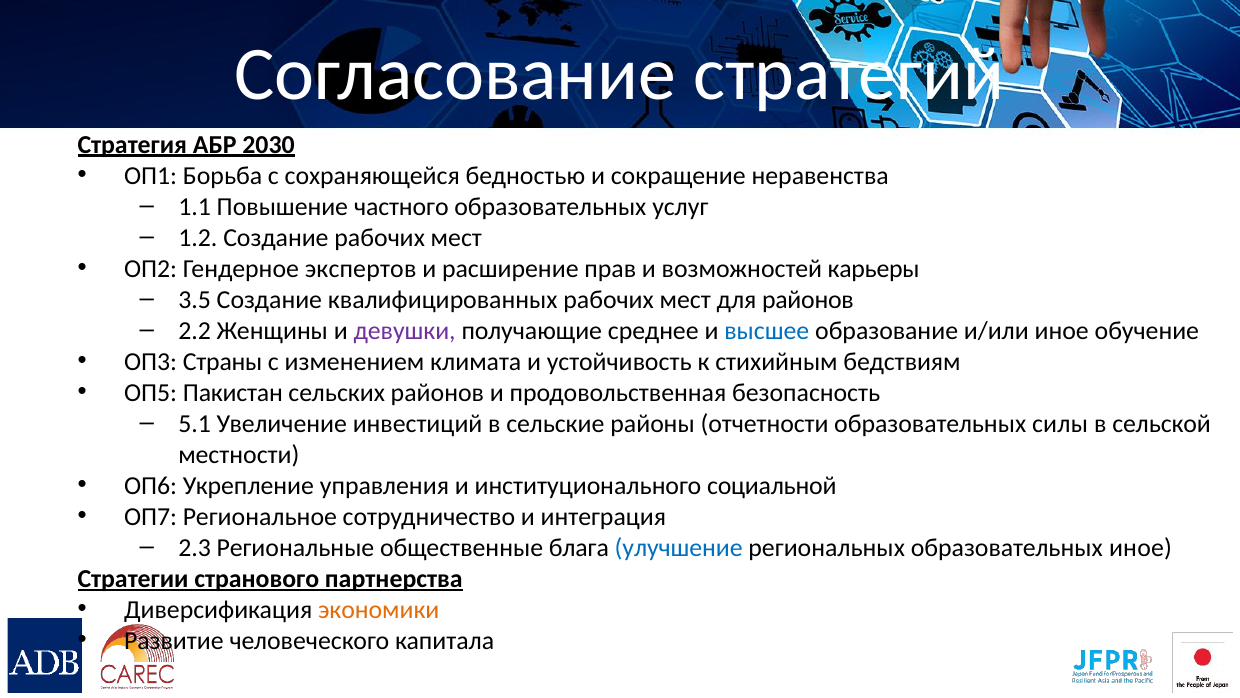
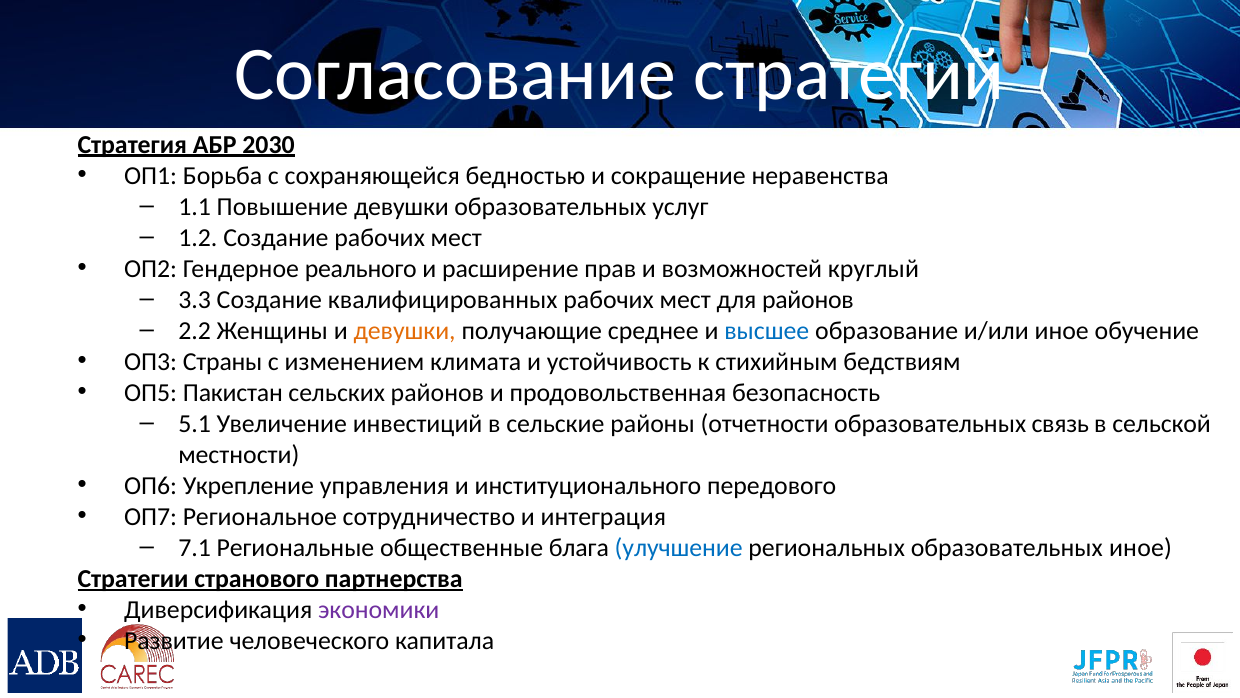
Повышение частного: частного -> девушки (401, 206)
экспертов: экспертов -> реального (361, 268)
карьеры: карьеры -> круглый (873, 268)
3.5: 3.5 -> 3.3 (195, 299)
девушки colour: purple -> orange (405, 330)
силы: силы -> связь (1060, 423)
социальной: социальной -> передового (772, 485)
2.3: 2.3 -> 7.1 (195, 547)
экономики colour: orange -> purple (379, 609)
